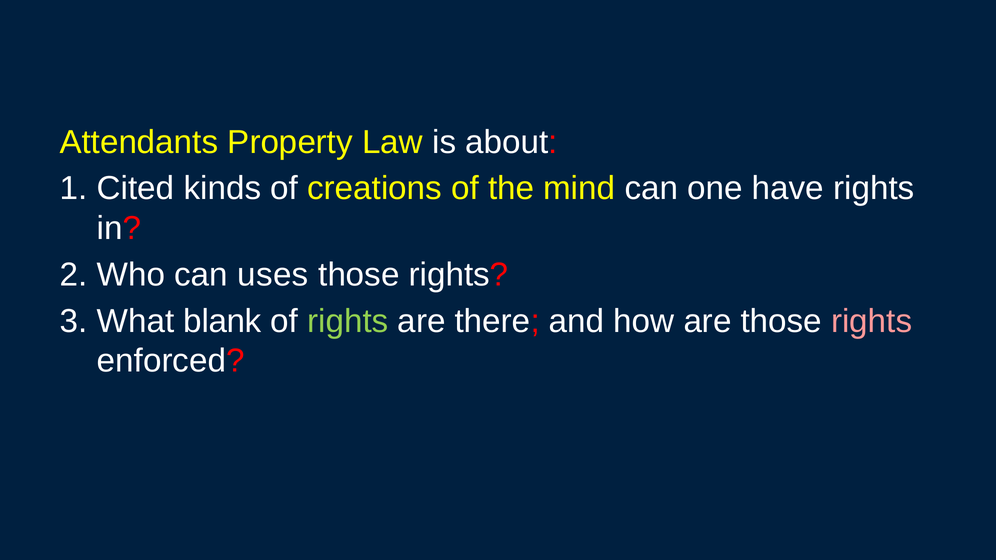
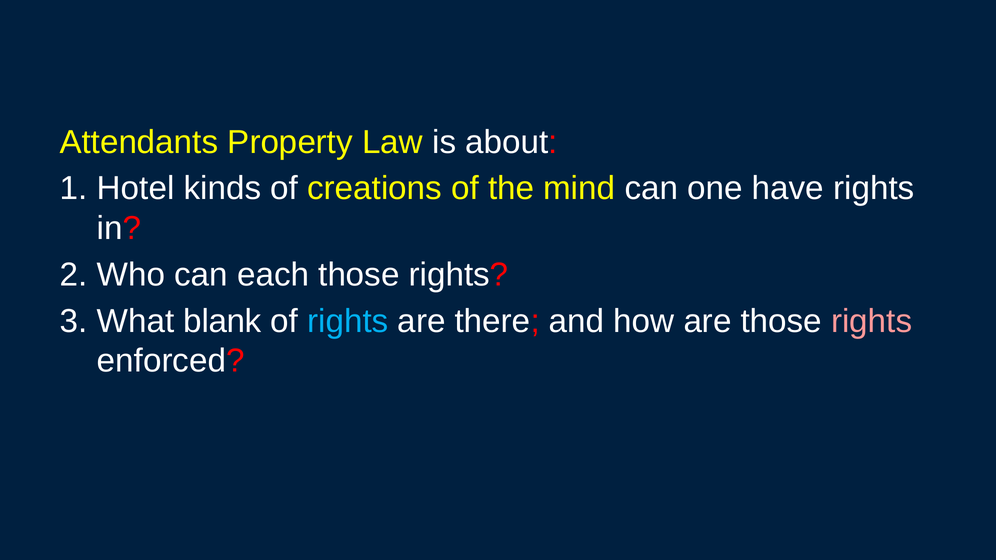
Cited: Cited -> Hotel (136, 189)
uses: uses -> each (273, 275)
rights colour: light green -> light blue (348, 321)
